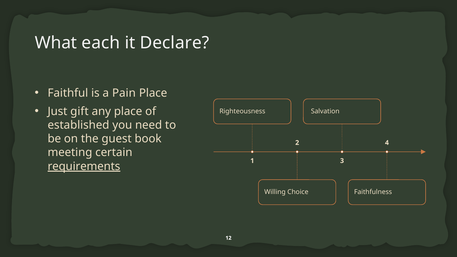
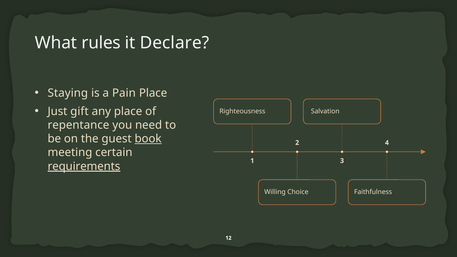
each: each -> rules (101, 43)
Faithful: Faithful -> Staying (68, 93)
established: established -> repentance (78, 125)
book underline: none -> present (148, 139)
